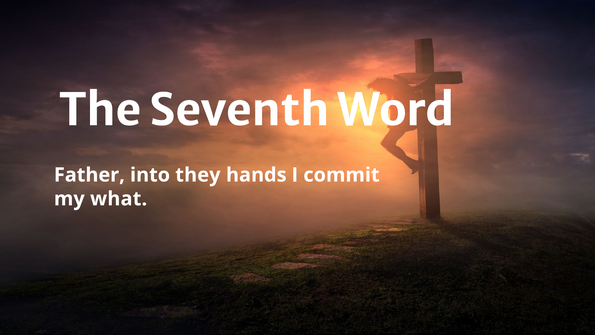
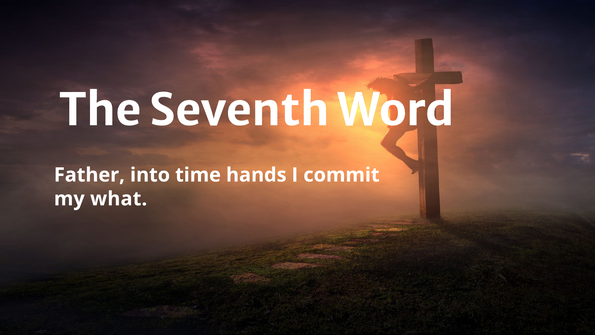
they: they -> time (198, 175)
